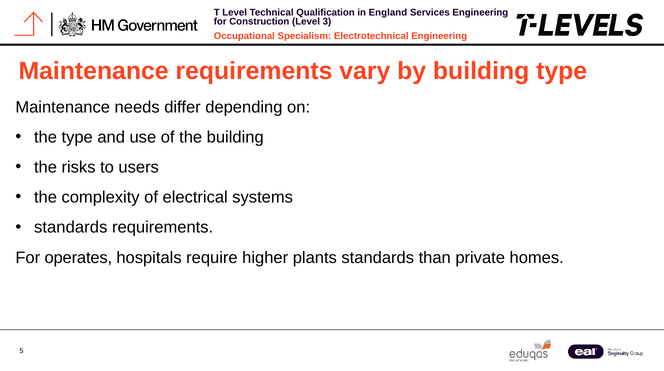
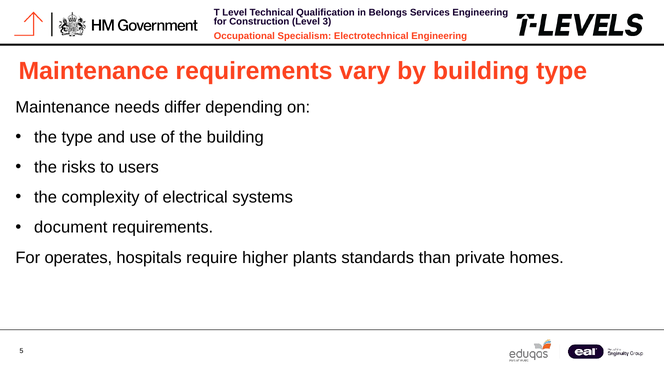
England: England -> Belongs (388, 13)
standards: standards -> document (71, 228)
